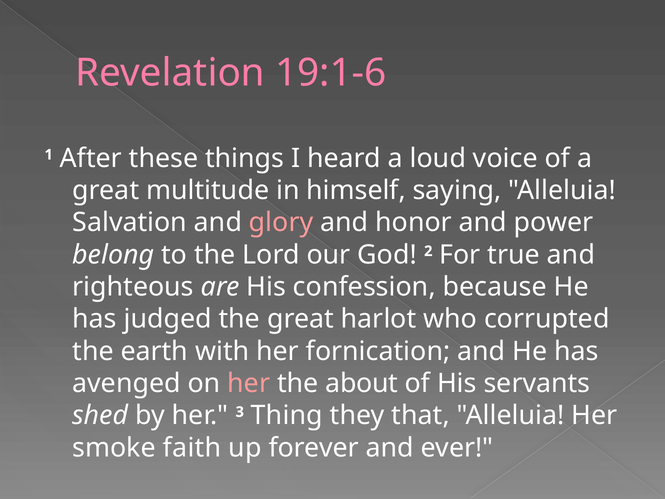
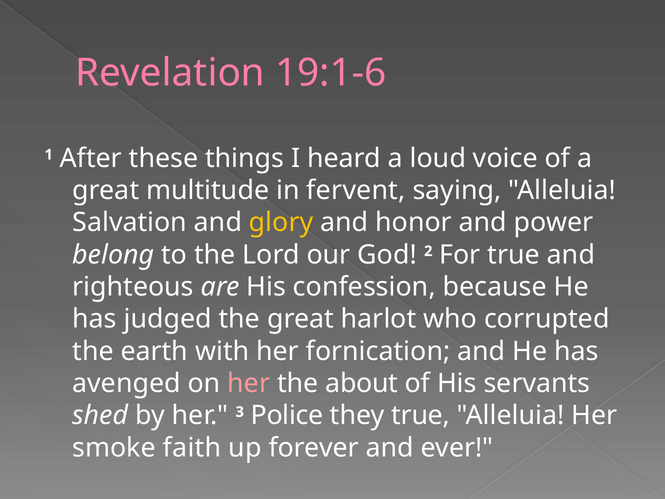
himself: himself -> fervent (356, 190)
glory colour: pink -> yellow (281, 222)
Thing: Thing -> Police (287, 415)
they that: that -> true (421, 415)
